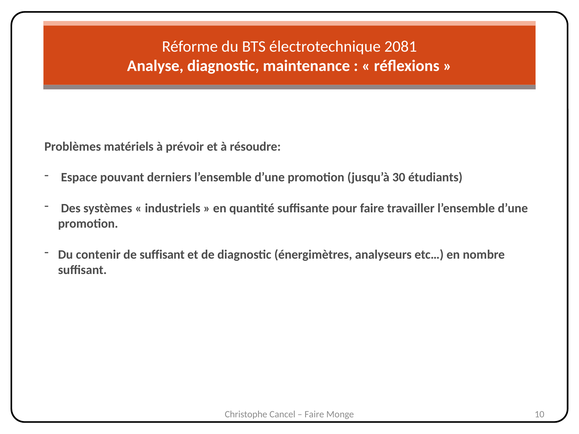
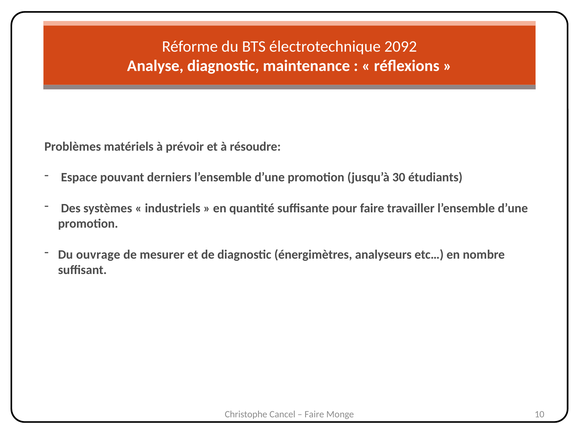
2081: 2081 -> 2092 (401, 47)
contenir: contenir -> ouvrage (98, 255)
de suffisant: suffisant -> mesurer (162, 255)
